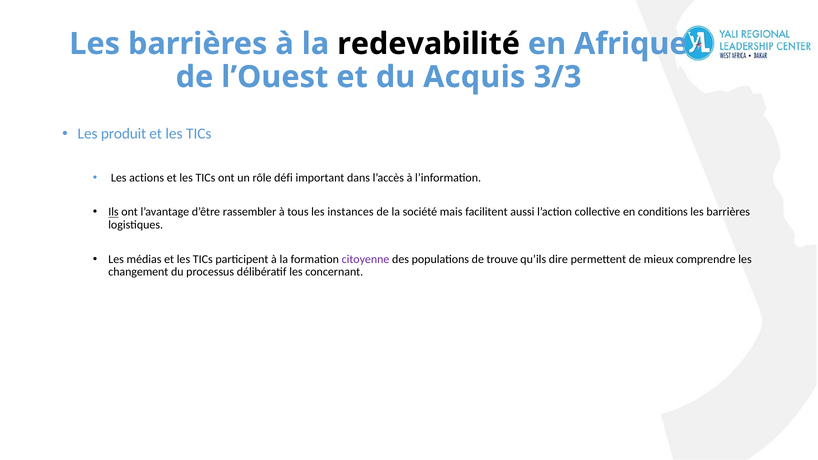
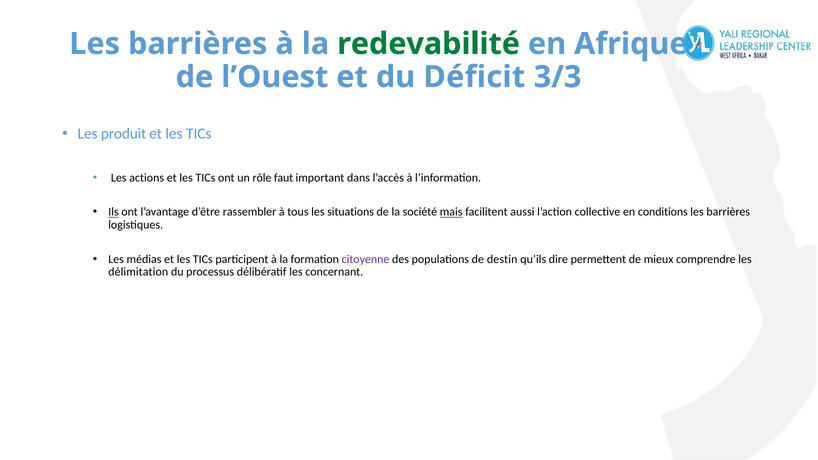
redevabilité colour: black -> green (429, 44)
Acquis: Acquis -> Déficit (474, 77)
défi: défi -> faut (284, 178)
instances: instances -> situations (351, 212)
mais underline: none -> present (451, 212)
trouve: trouve -> destin (502, 259)
changement: changement -> délimitation (138, 272)
